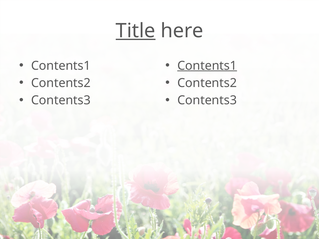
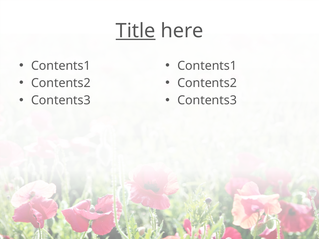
Contents1 underline: present -> none (207, 66)
